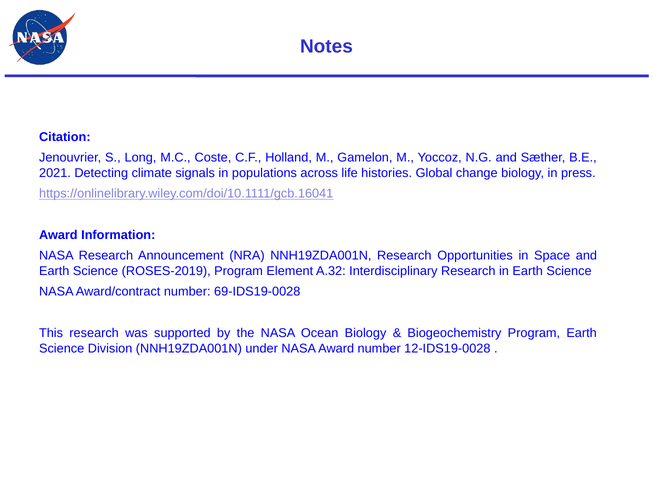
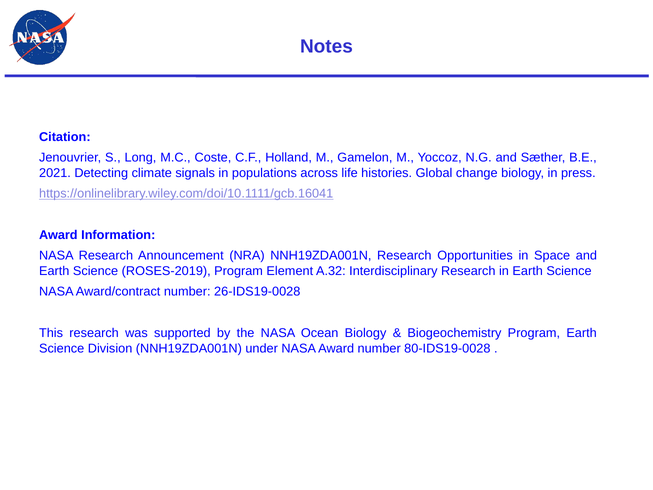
69-IDS19-0028: 69-IDS19-0028 -> 26-IDS19-0028 (257, 292)
12-IDS19-0028: 12-IDS19-0028 -> 80-IDS19-0028 (447, 348)
